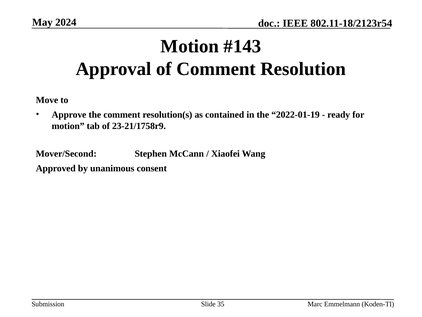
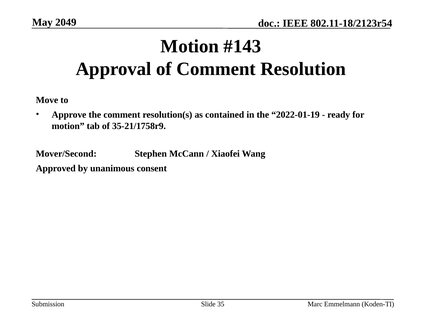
2024: 2024 -> 2049 (66, 22)
23-21/1758r9: 23-21/1758r9 -> 35-21/1758r9 (139, 126)
